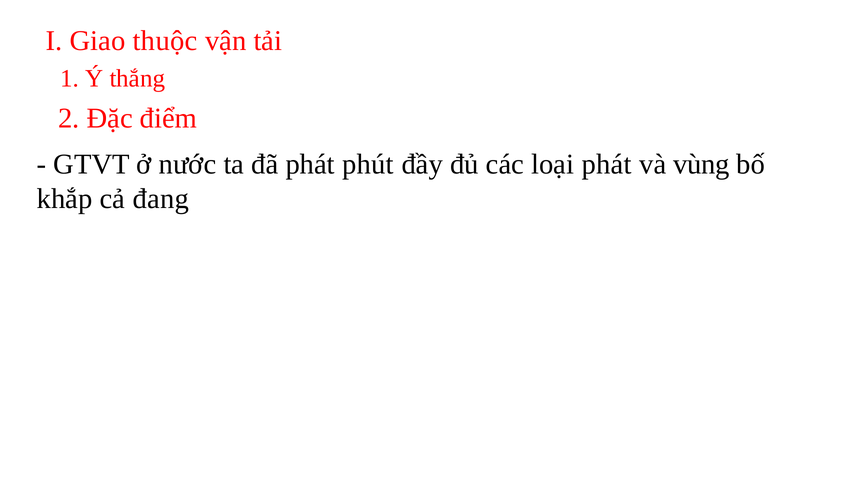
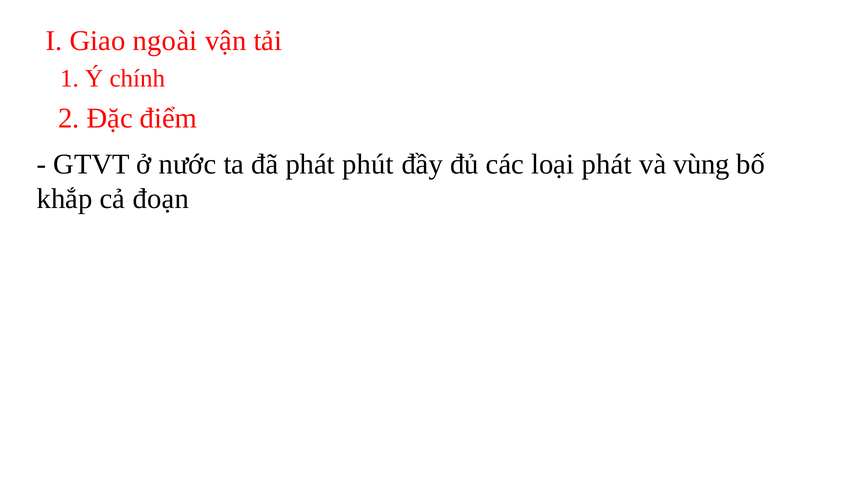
thuộc: thuộc -> ngoài (165, 41)
thắng: thắng -> chính (137, 78)
đang: đang -> đoạn (161, 199)
